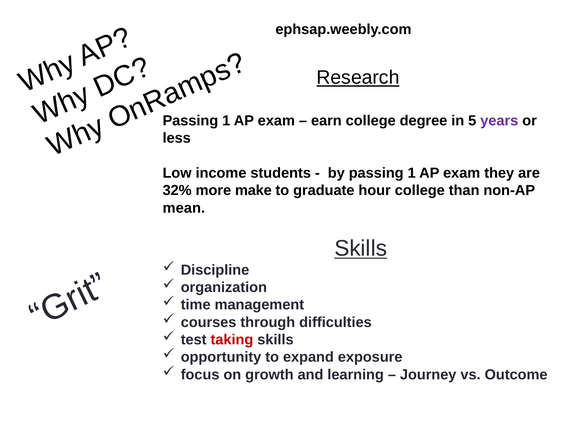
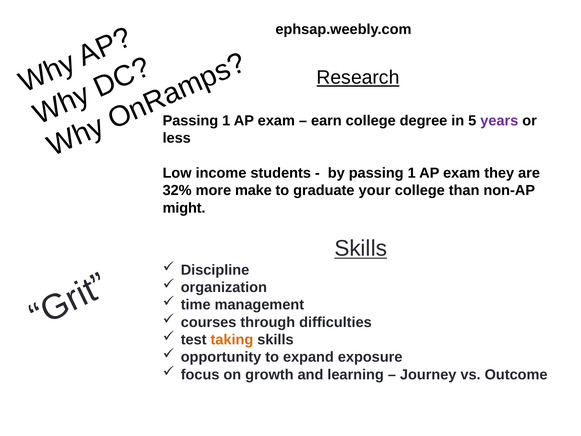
hour: hour -> your (375, 190)
mean: mean -> might (184, 208)
taking colour: red -> orange (232, 340)
